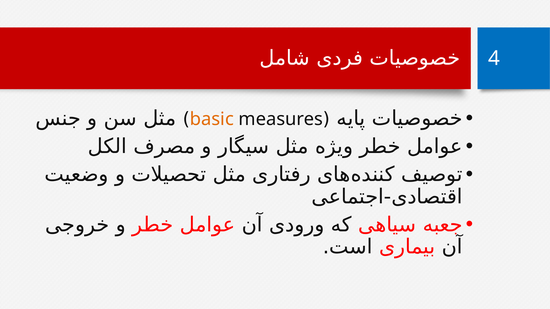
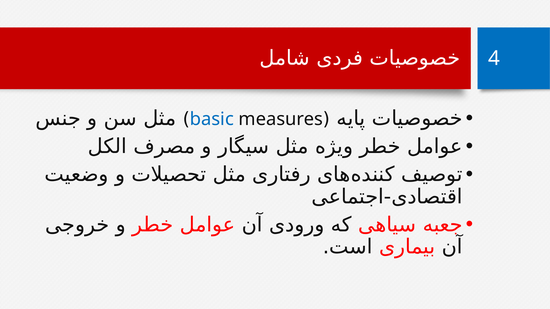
basic colour: orange -> blue (212, 119)
